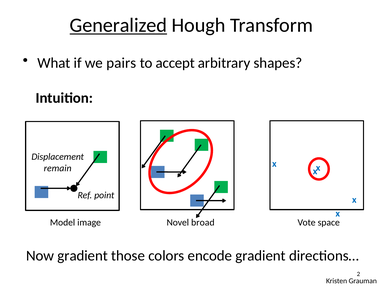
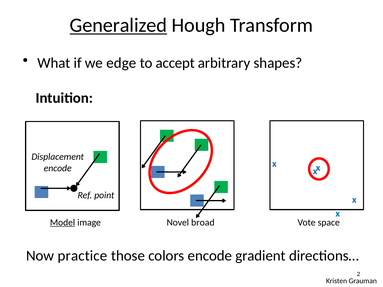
pairs: pairs -> edge (121, 63)
remain: remain -> encode (58, 168)
Model underline: none -> present (63, 223)
Now gradient: gradient -> practice (83, 256)
